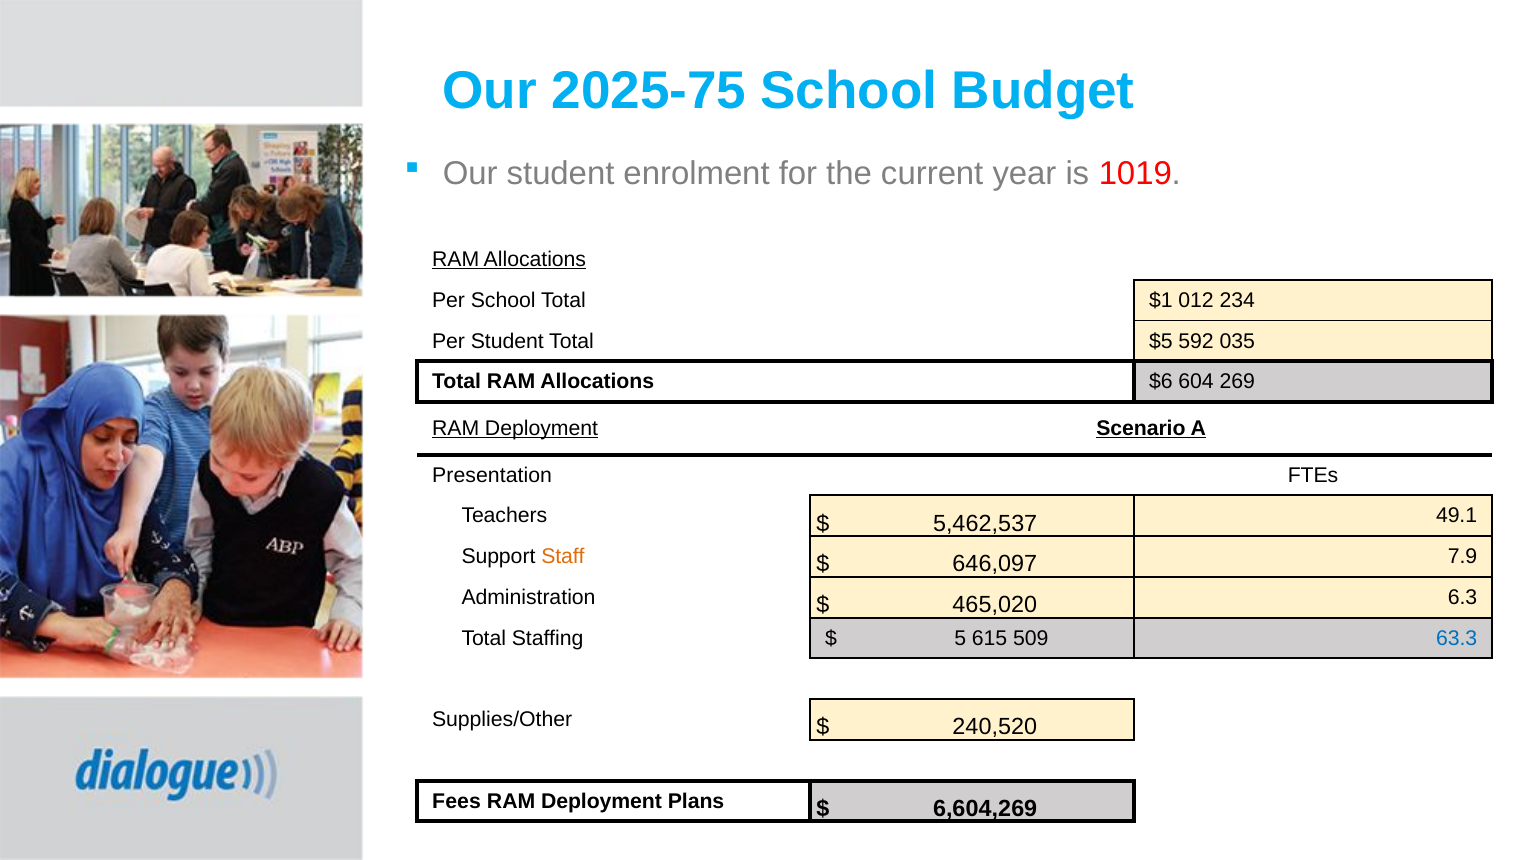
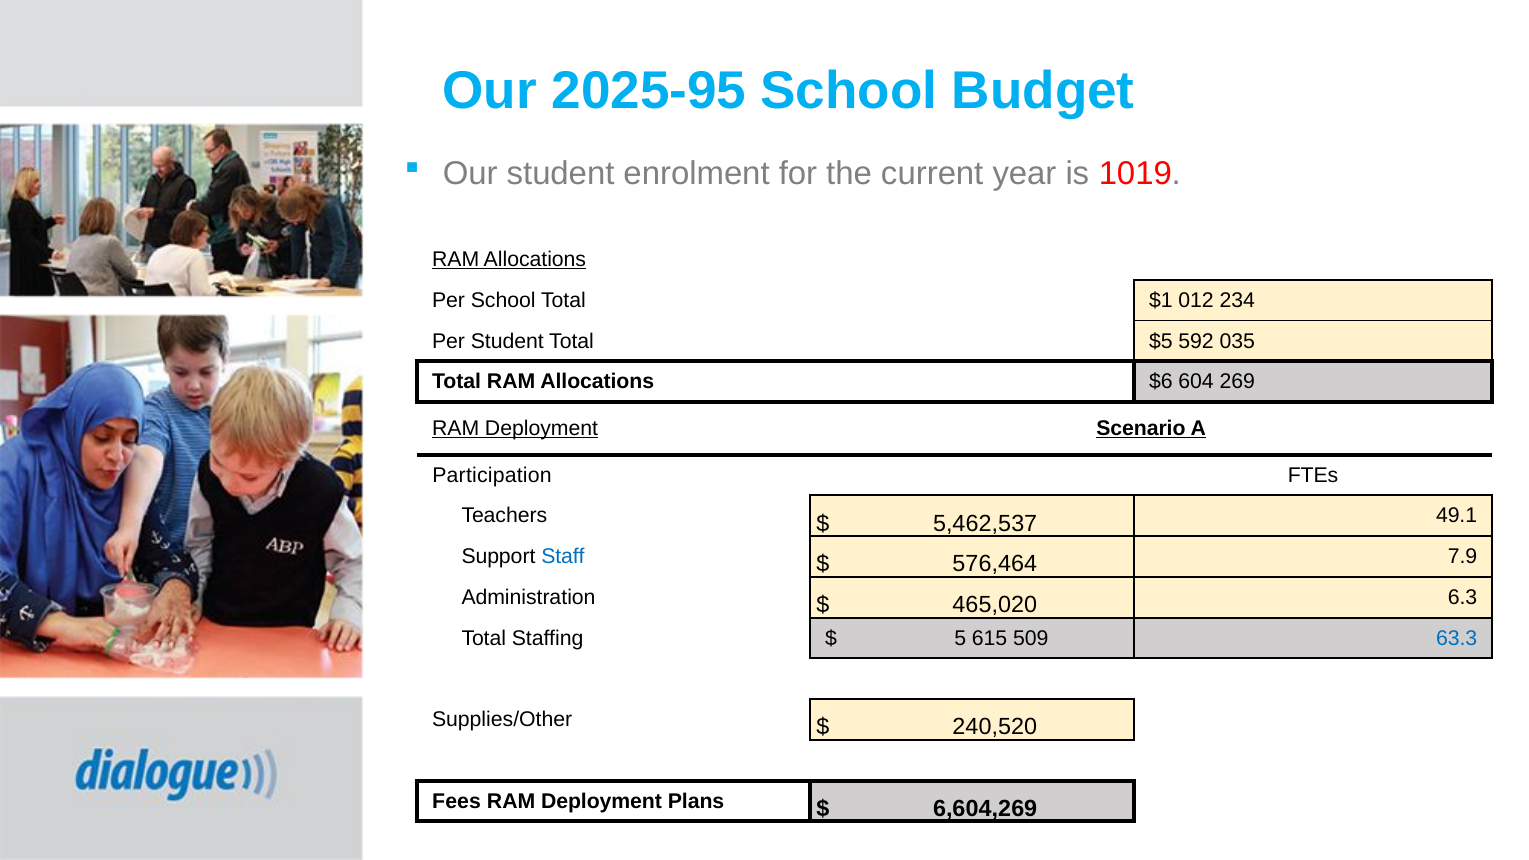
2025-75: 2025-75 -> 2025-95 (649, 91)
Presentation: Presentation -> Participation (492, 475)
Staff colour: orange -> blue (563, 557)
646,097: 646,097 -> 576,464 (995, 564)
